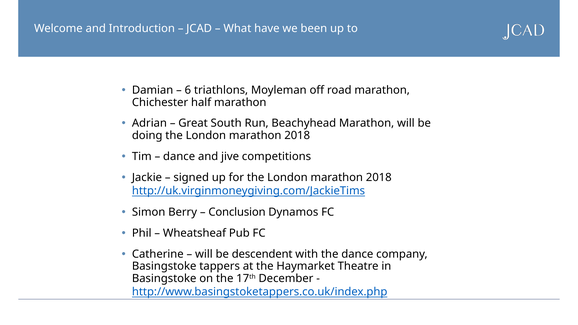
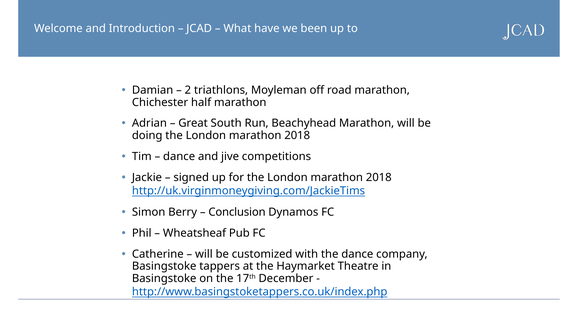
6: 6 -> 2 (188, 90)
descendent: descendent -> customized (262, 254)
